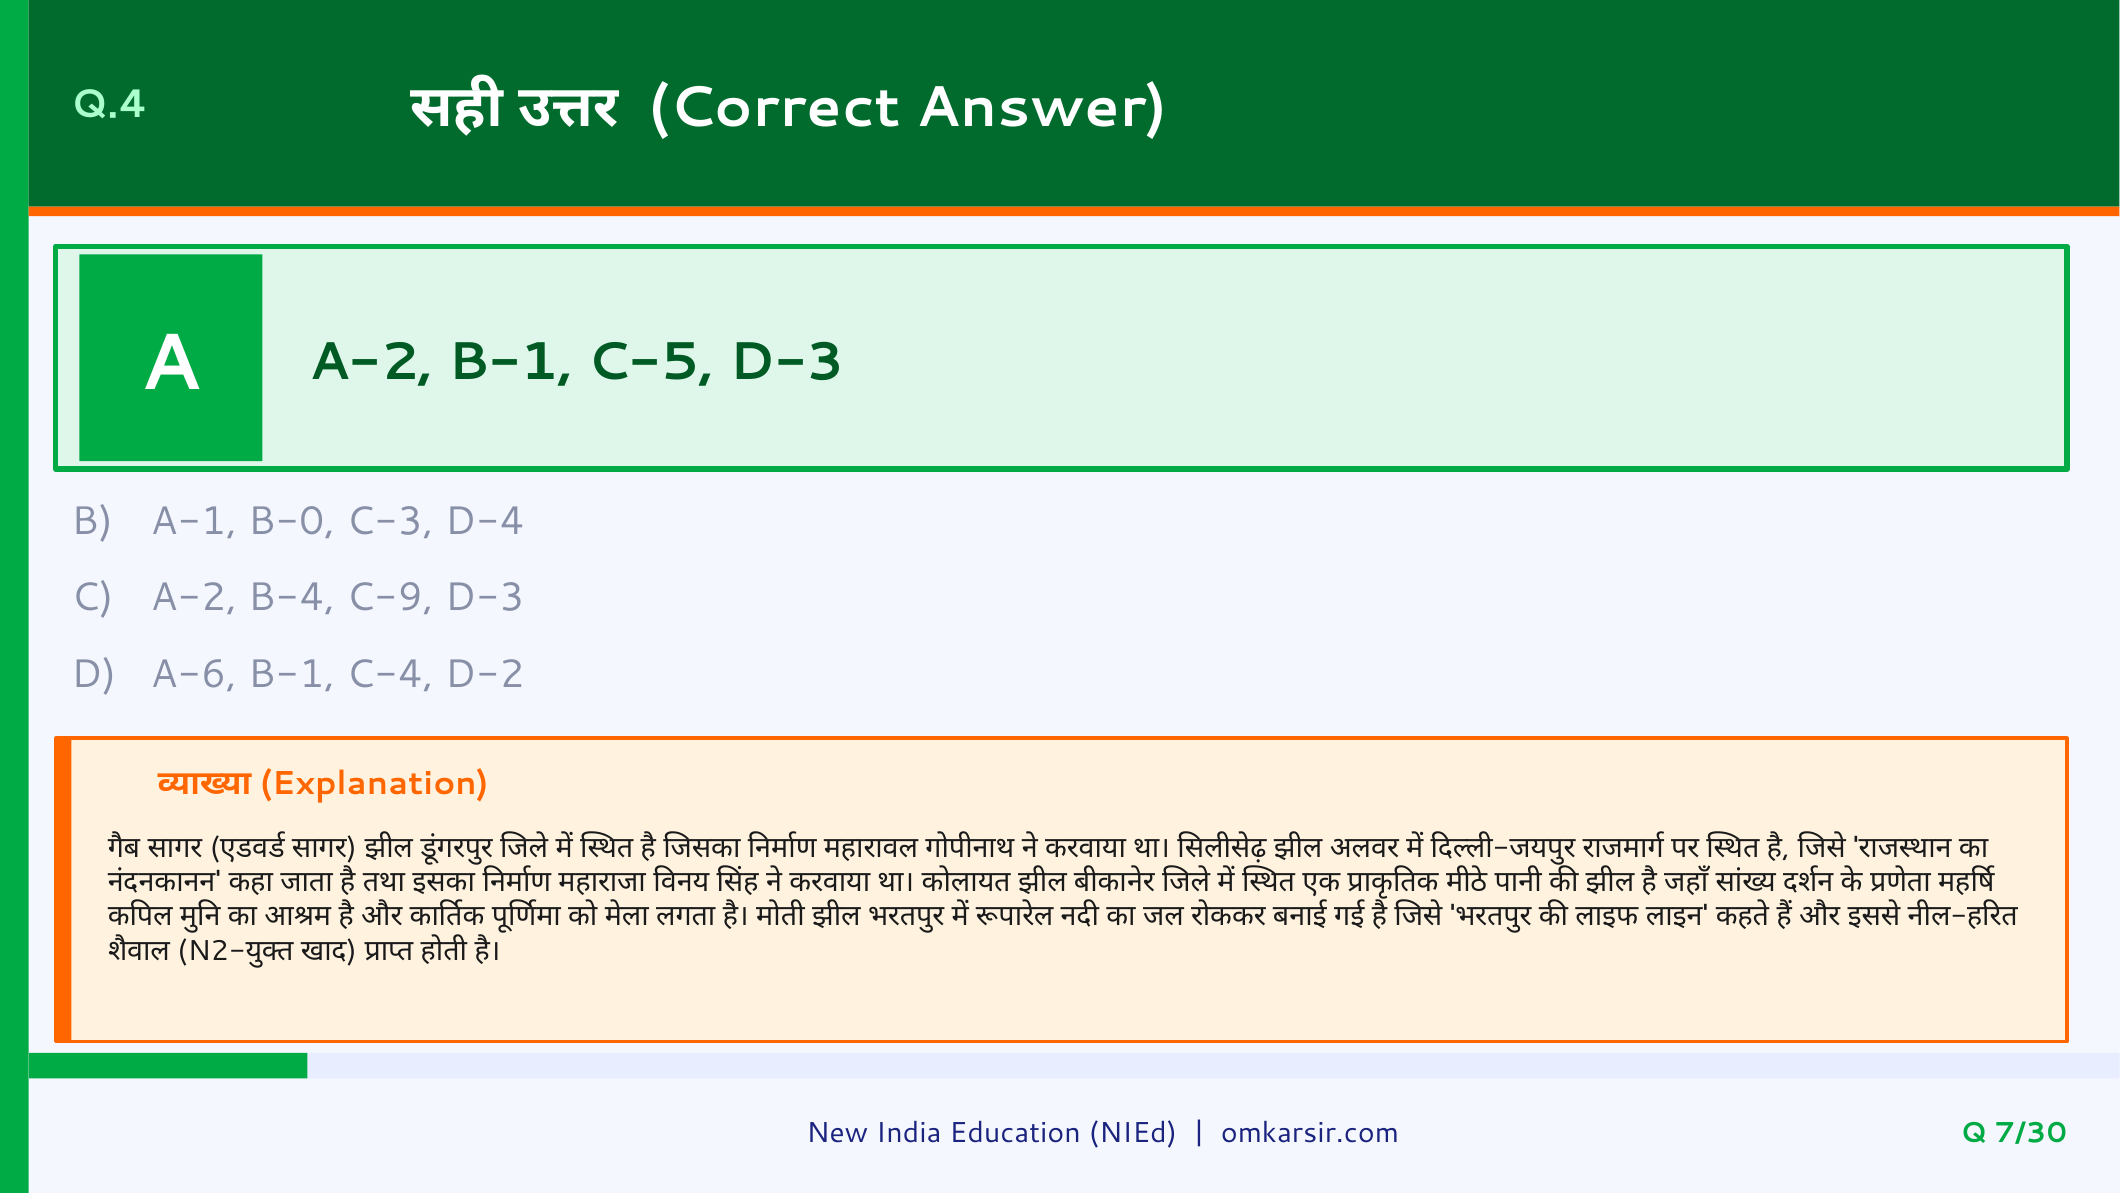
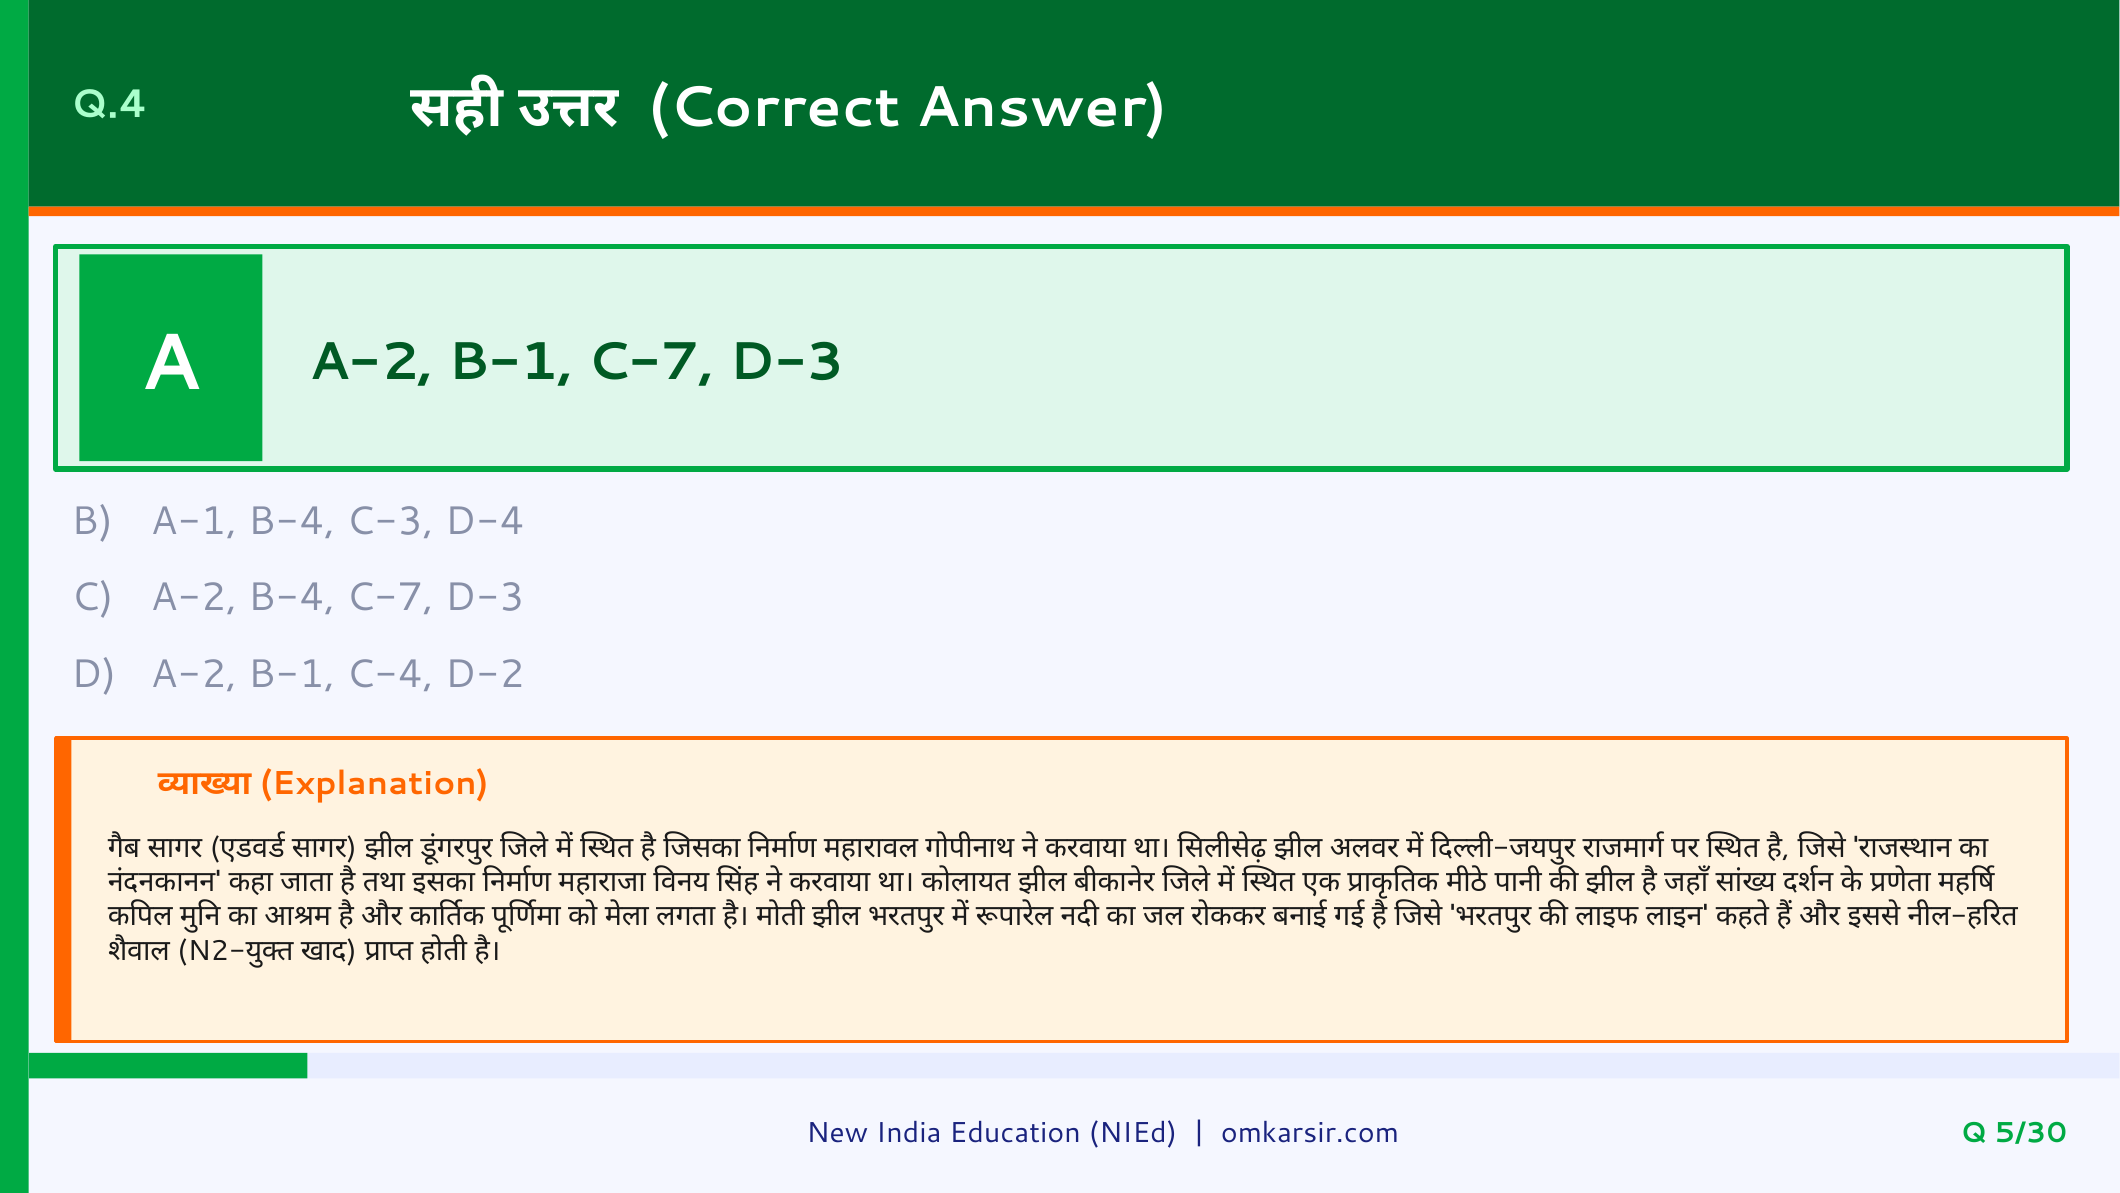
B-1 C-5: C-5 -> C-7 (651, 361)
A-1 B-0: B-0 -> B-4 (292, 521)
B-4 C-9: C-9 -> C-7 (390, 597)
D A-6: A-6 -> A-2 (194, 674)
7/30: 7/30 -> 5/30 (2031, 1132)
